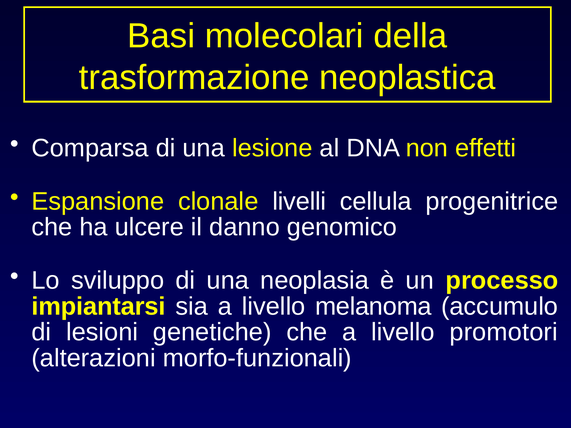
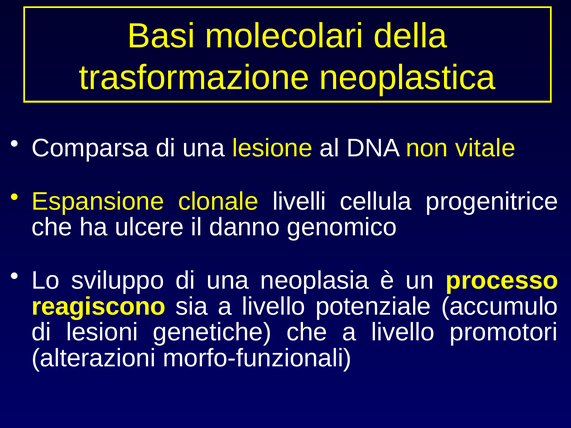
effetti: effetti -> vitale (485, 148)
impiantarsi: impiantarsi -> reagiscono (99, 306)
melanoma: melanoma -> potenziale (373, 306)
